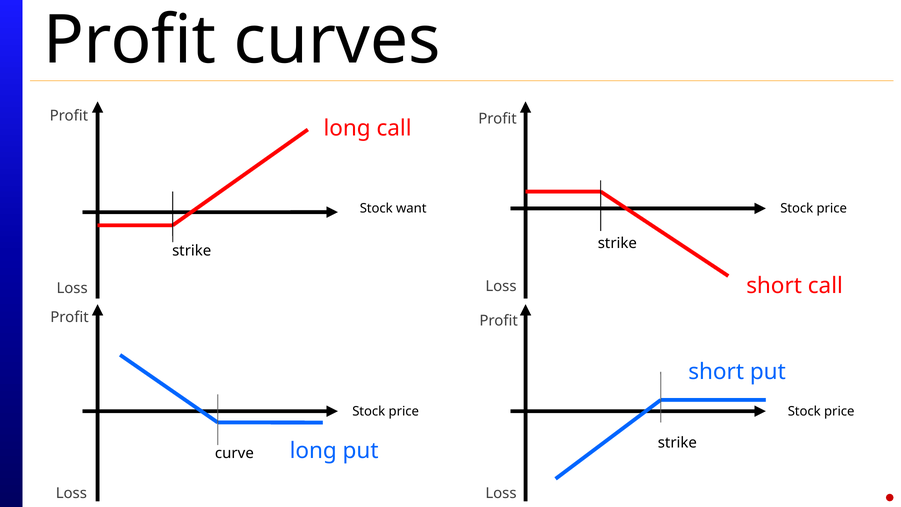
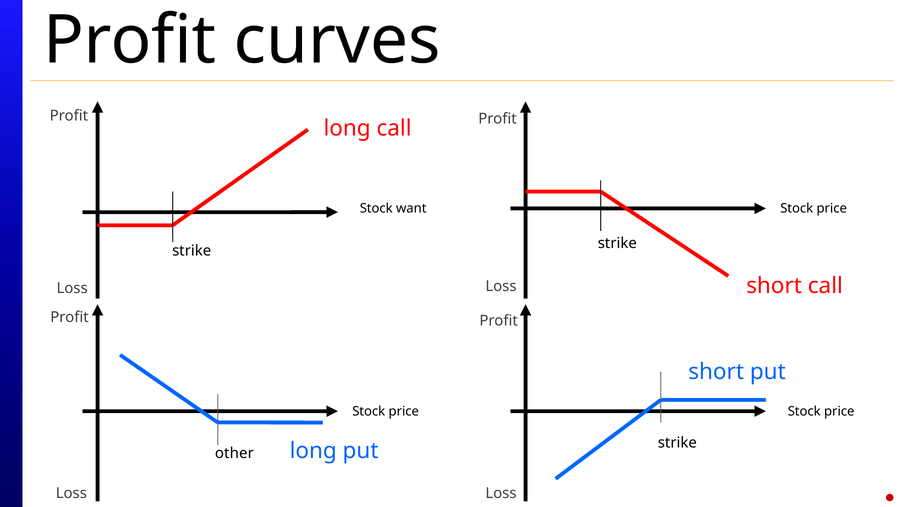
curve: curve -> other (234, 453)
